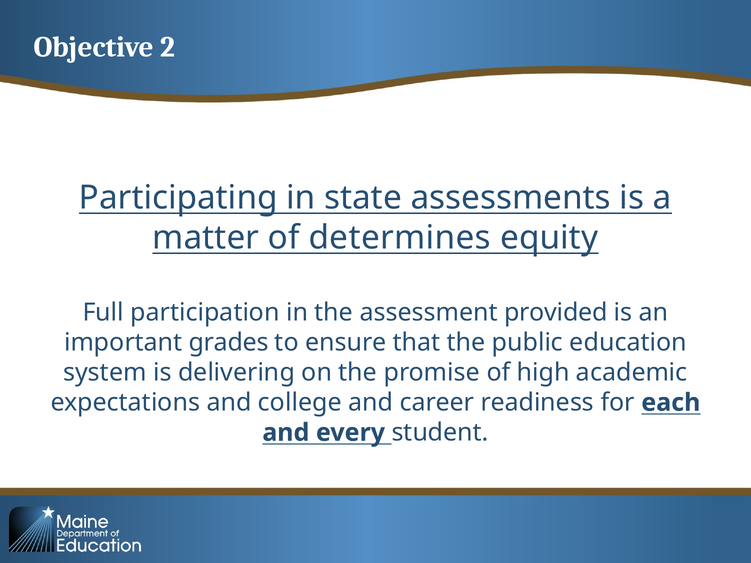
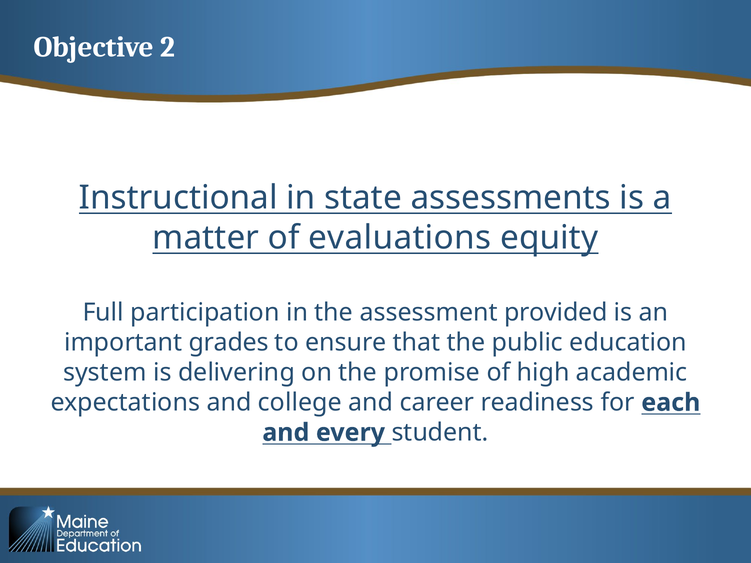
Participating: Participating -> Instructional (178, 198)
determines: determines -> evaluations (400, 238)
